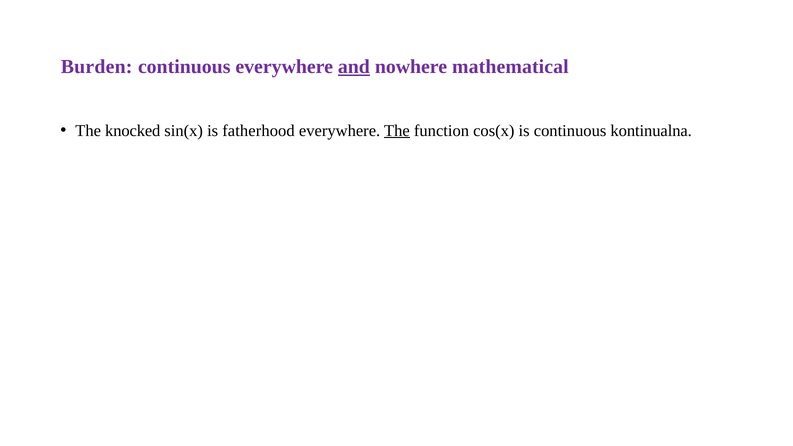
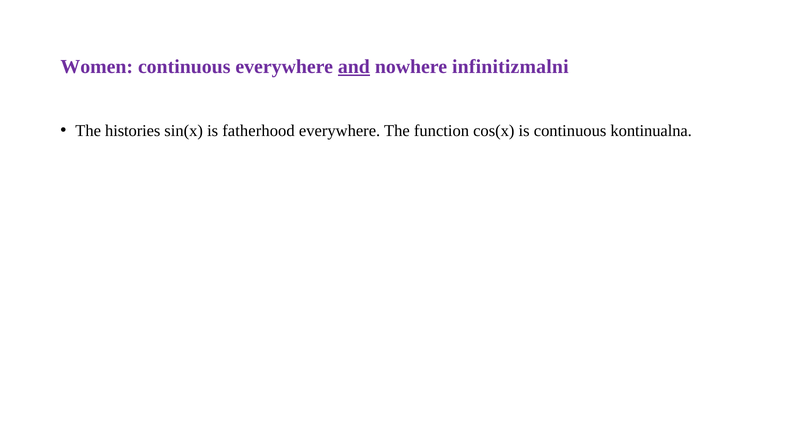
Burden: Burden -> Women (97, 67)
mathematical: mathematical -> infinitizmalni (510, 67)
knocked: knocked -> histories (133, 131)
The underline: present -> none (397, 131)
